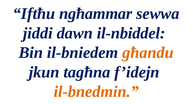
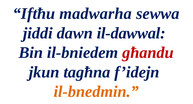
ngħammar: ngħammar -> madwarha (96, 14)
il-nbiddel: il-nbiddel -> il-dawwal (131, 33)
għandu colour: orange -> red (148, 53)
